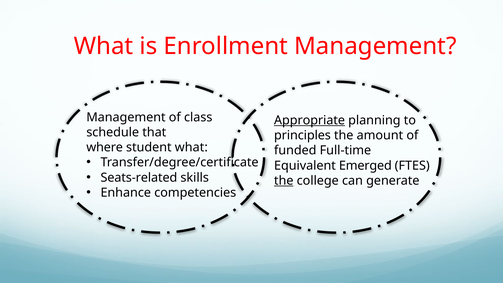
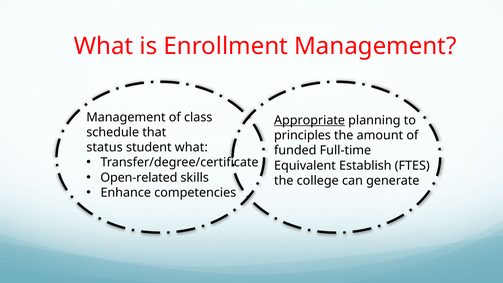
where: where -> status (105, 147)
Emerged: Emerged -> Establish (365, 166)
Seats-related: Seats-related -> Open-related (139, 178)
the underline: present -> none (284, 181)
